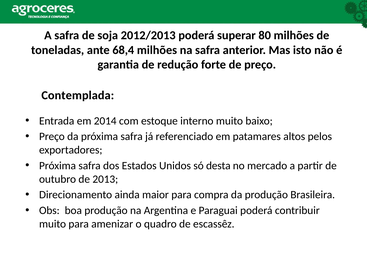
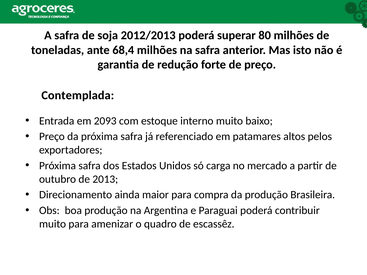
2014: 2014 -> 2093 (105, 121)
desta: desta -> carga (218, 166)
